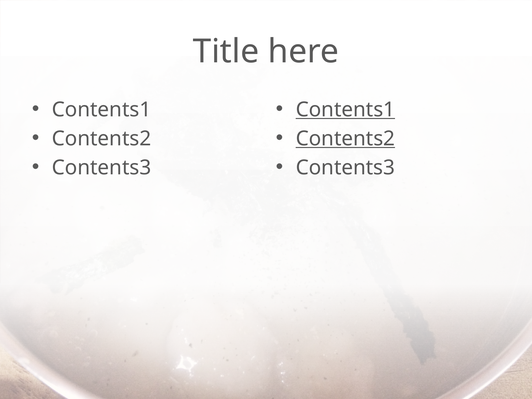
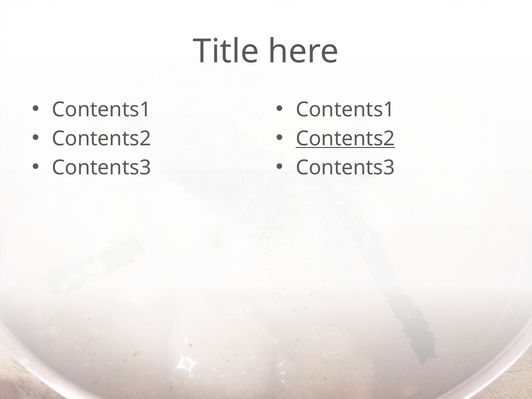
Contents1 underline: present -> none (345, 110)
